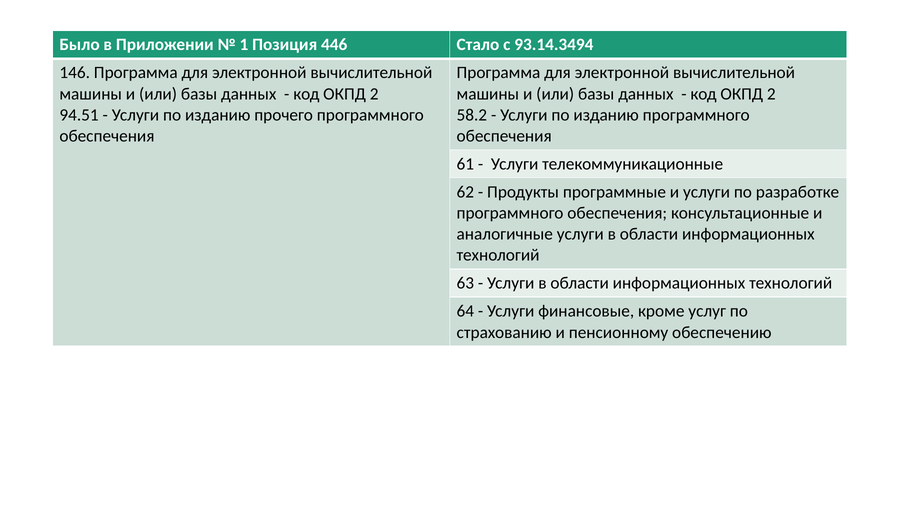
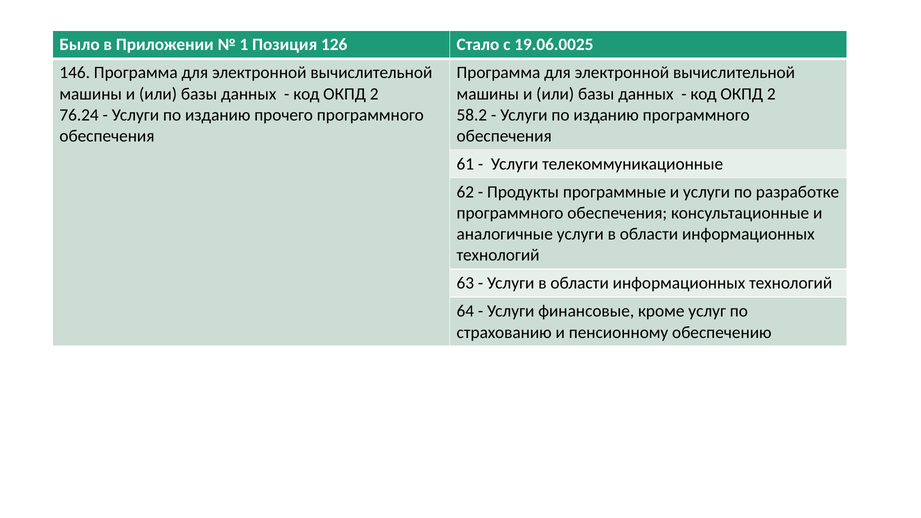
446: 446 -> 126 (334, 45)
93.14.3494: 93.14.3494 -> 19.06.0025 (554, 45)
94.51: 94.51 -> 76.24 (79, 115)
